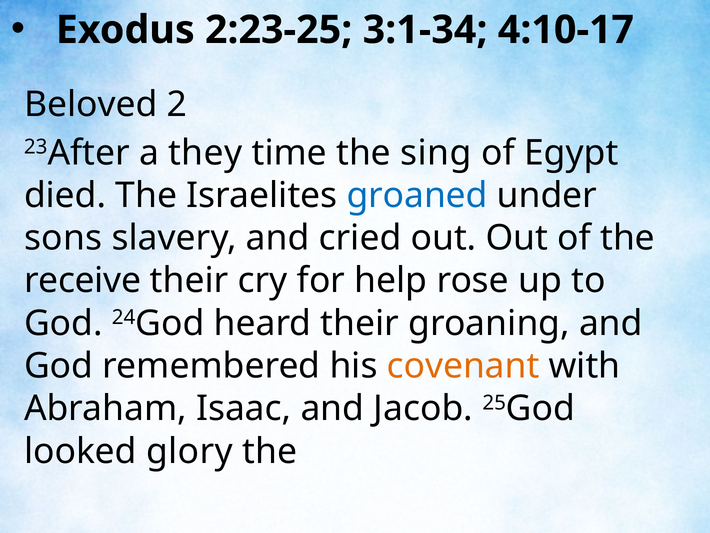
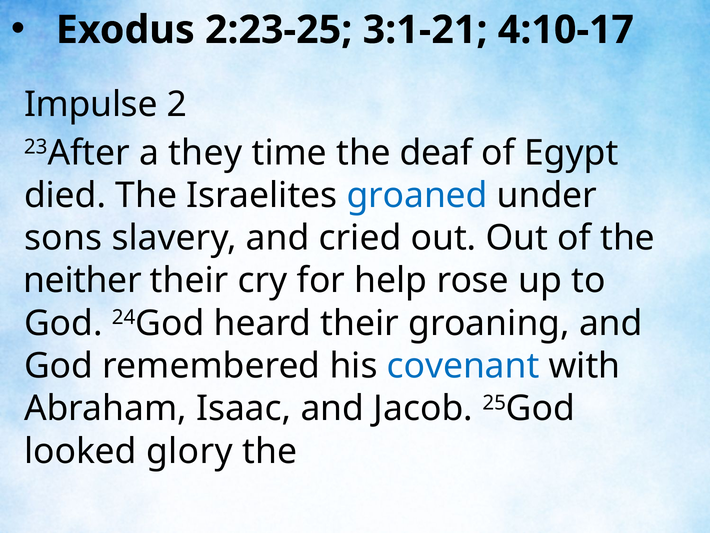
3:1-34: 3:1-34 -> 3:1-21 (425, 30)
Beloved: Beloved -> Impulse (91, 104)
sing: sing -> deaf (436, 153)
receive: receive -> neither (83, 281)
covenant colour: orange -> blue (463, 366)
